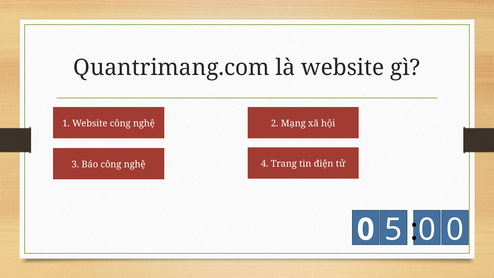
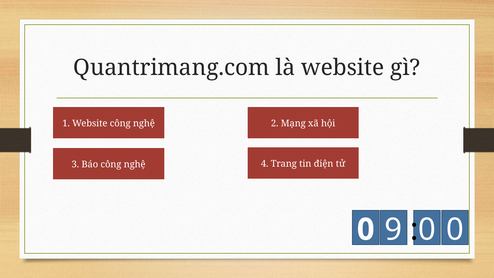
5: 5 -> 9 (393, 230)
